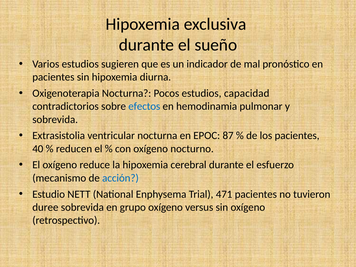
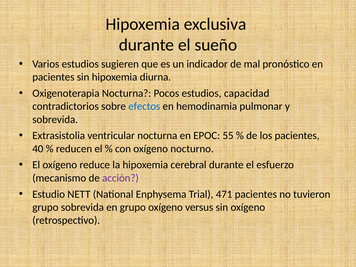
87: 87 -> 55 (228, 136)
acción colour: blue -> purple (120, 178)
duree: duree -> grupo (45, 207)
